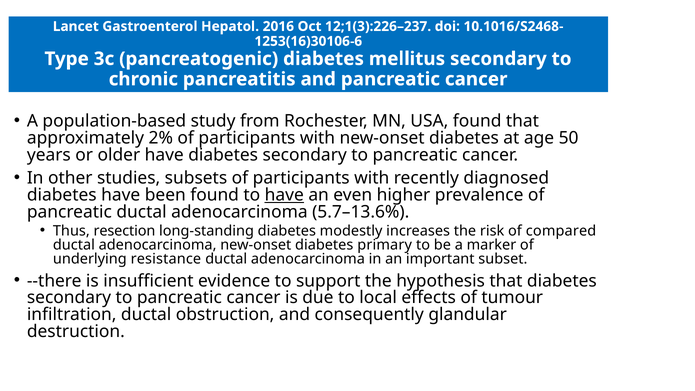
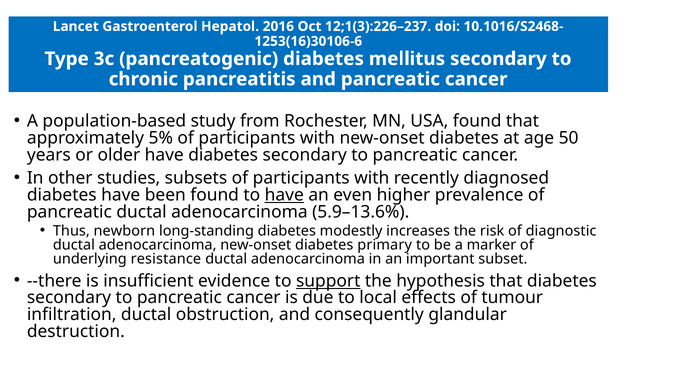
2%: 2% -> 5% (161, 138)
5.7–13.6%: 5.7–13.6% -> 5.9–13.6% (361, 212)
resection: resection -> newborn (124, 231)
compared: compared -> diagnostic (561, 231)
support underline: none -> present (328, 281)
